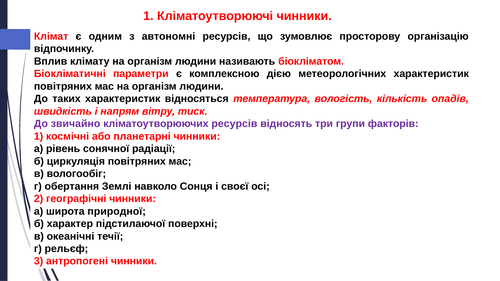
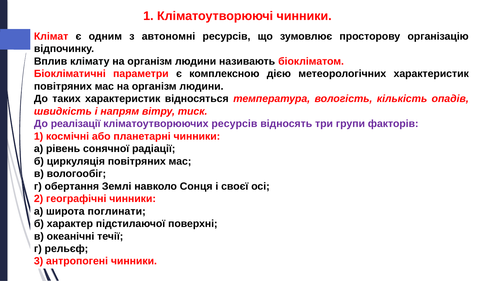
звичайно: звичайно -> реалізації (76, 124)
природної: природної -> поглинати (117, 211)
